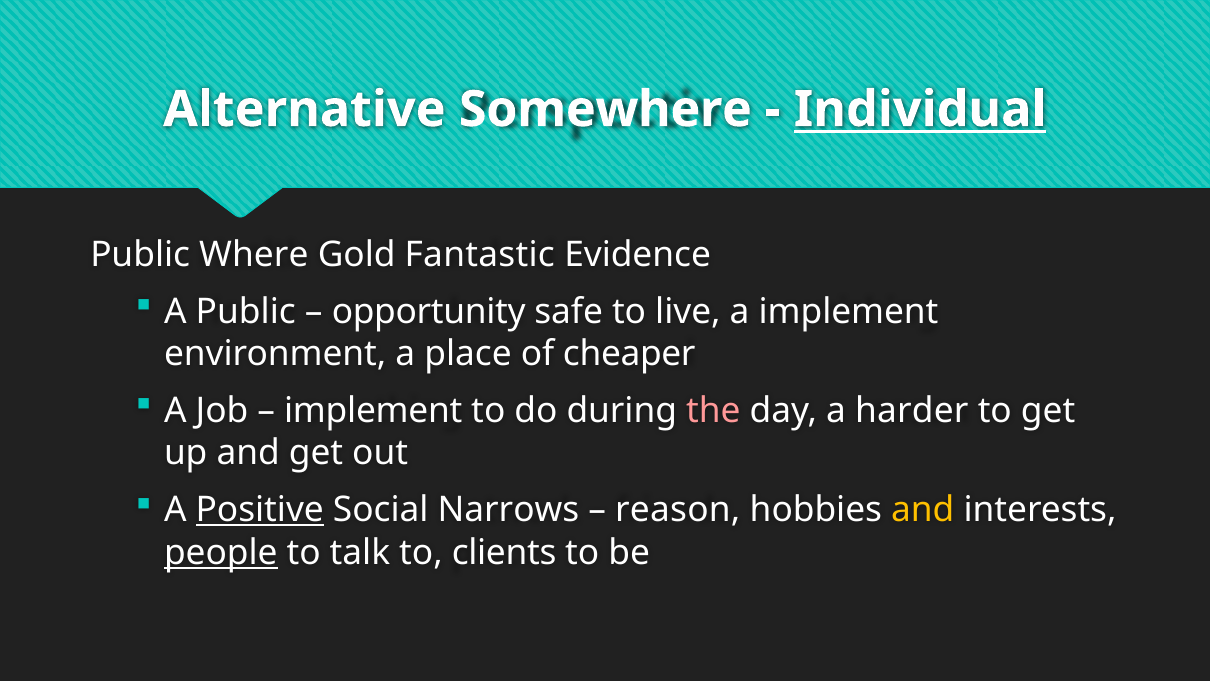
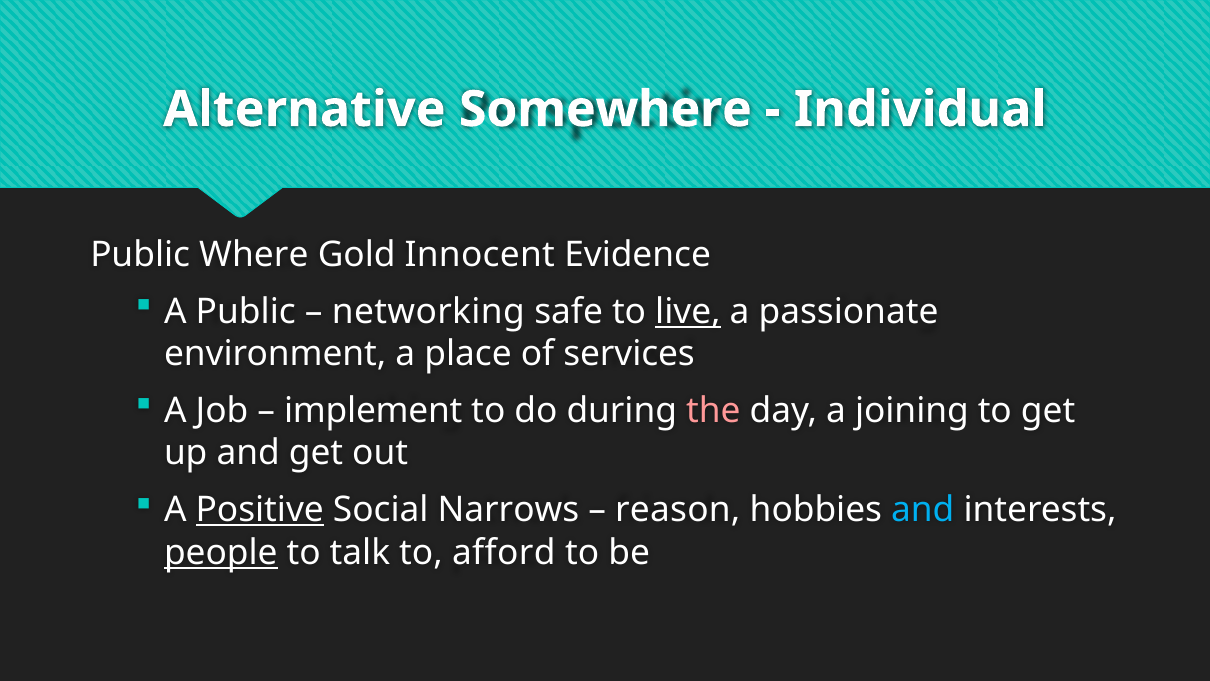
Individual underline: present -> none (920, 109)
Fantastic: Fantastic -> Innocent (480, 255)
opportunity: opportunity -> networking (428, 312)
live underline: none -> present (688, 312)
a implement: implement -> passionate (849, 312)
cheaper: cheaper -> services (629, 354)
harder: harder -> joining (912, 411)
and colour: yellow -> light blue (923, 510)
clients: clients -> afford (504, 552)
